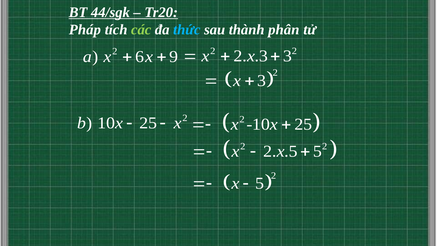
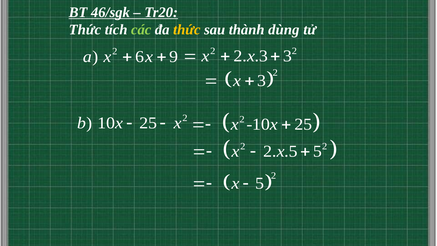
44/sgk: 44/sgk -> 46/sgk (110, 12)
Pháp: Pháp -> Thức (85, 30)
thức colour: light blue -> yellow (187, 30)
phân: phân -> dùng (284, 30)
